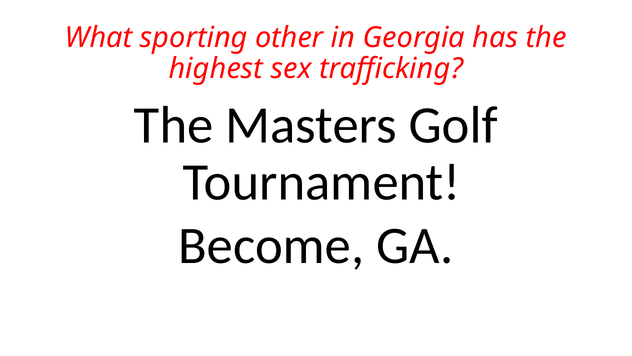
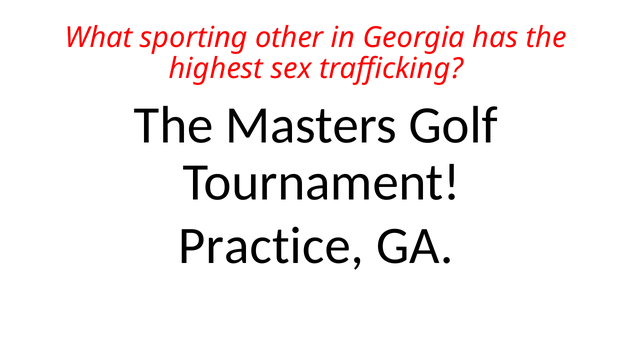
Become: Become -> Practice (271, 246)
